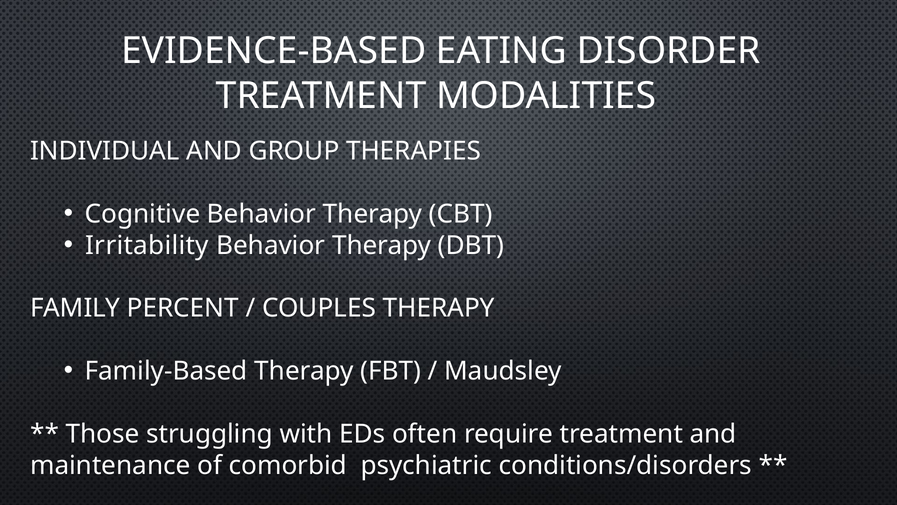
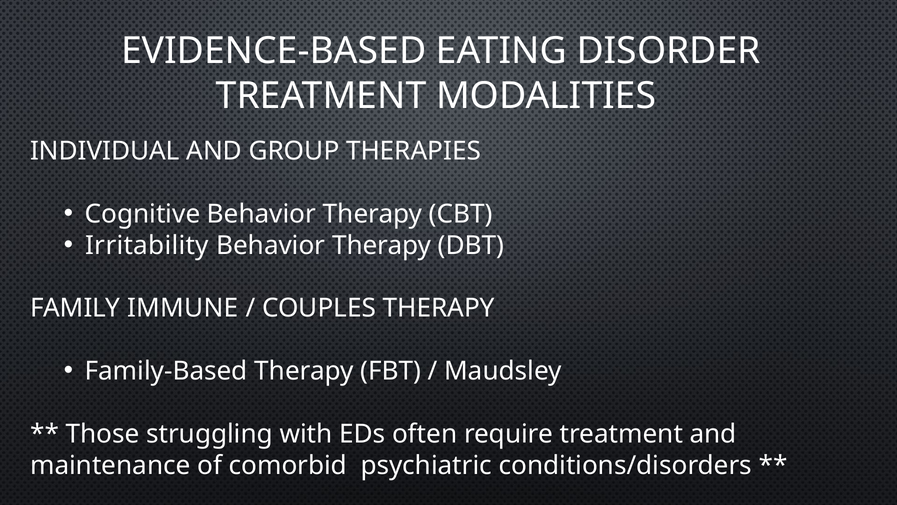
PERCENT: PERCENT -> IMMUNE (183, 308)
